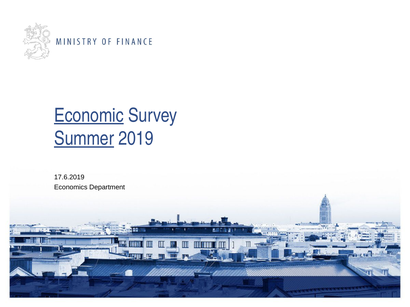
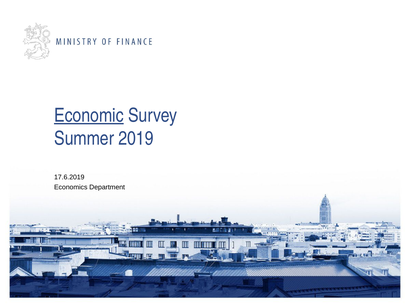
Summer underline: present -> none (84, 139)
